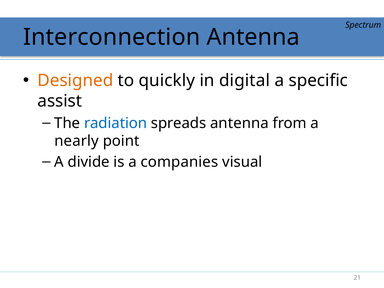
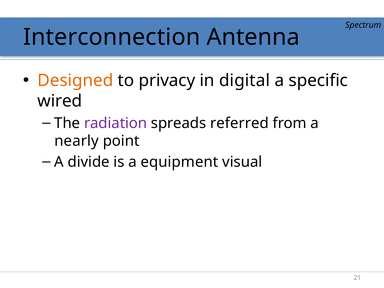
quickly: quickly -> privacy (167, 81)
assist: assist -> wired (60, 101)
radiation colour: blue -> purple (116, 123)
spreads antenna: antenna -> referred (239, 123)
companies: companies -> equipment (179, 162)
